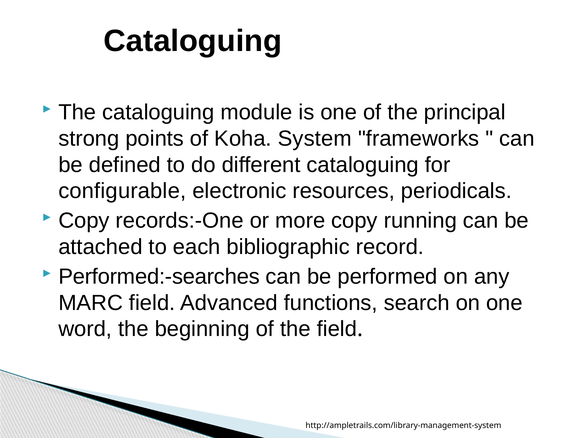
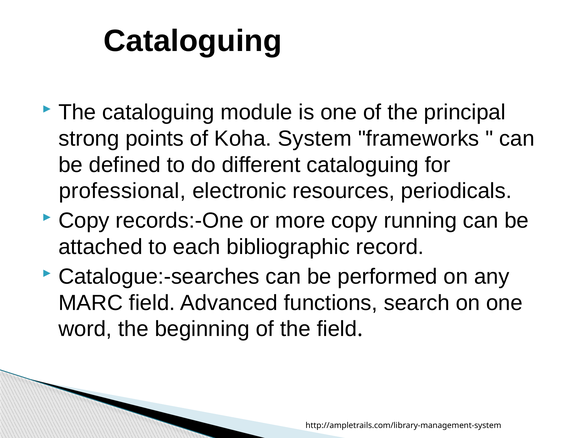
configurable: configurable -> professional (122, 191)
Performed:-searches: Performed:-searches -> Catalogue:-searches (159, 277)
